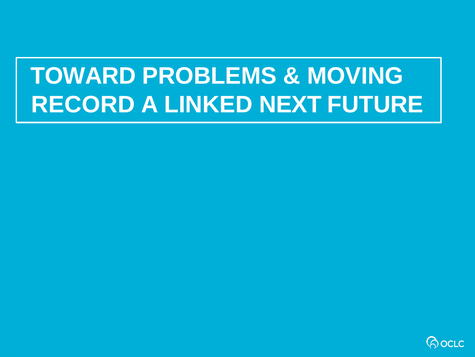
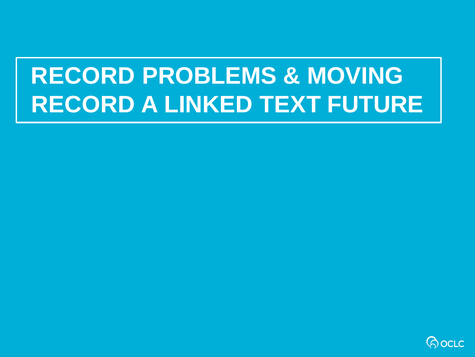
TOWARD: TOWARD -> RECORD (83, 76)
NEXT: NEXT -> TEXT (290, 104)
